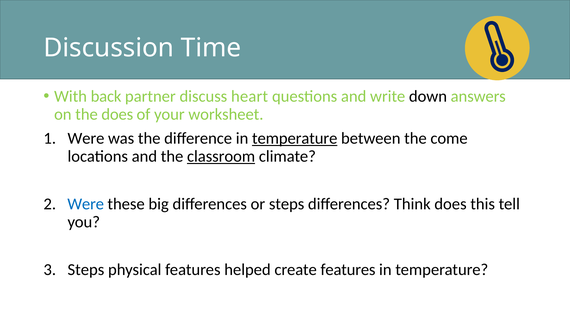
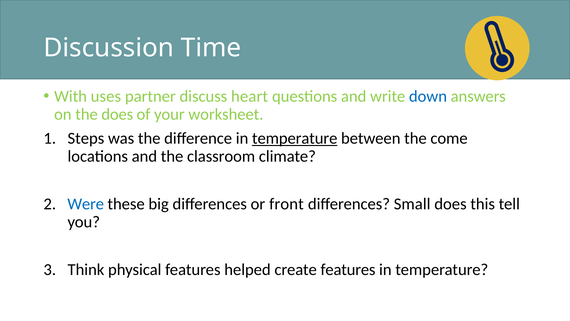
back: back -> uses (106, 96)
down colour: black -> blue (428, 96)
Were: Were -> Steps (86, 138)
classroom underline: present -> none (221, 156)
or steps: steps -> front (286, 204)
Think: Think -> Small (412, 204)
Steps: Steps -> Think (86, 269)
